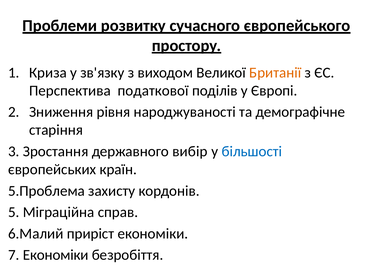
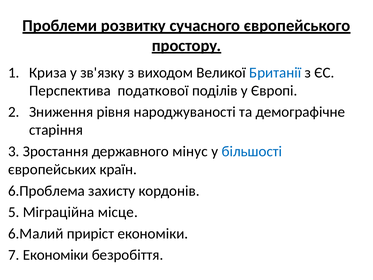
Британії colour: orange -> blue (275, 72)
вибір: вибір -> мінус (190, 151)
5.Проблема: 5.Проблема -> 6.Проблема (46, 191)
справ: справ -> місце (118, 212)
